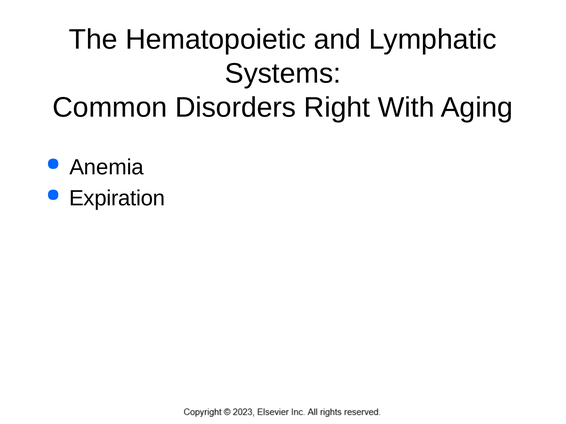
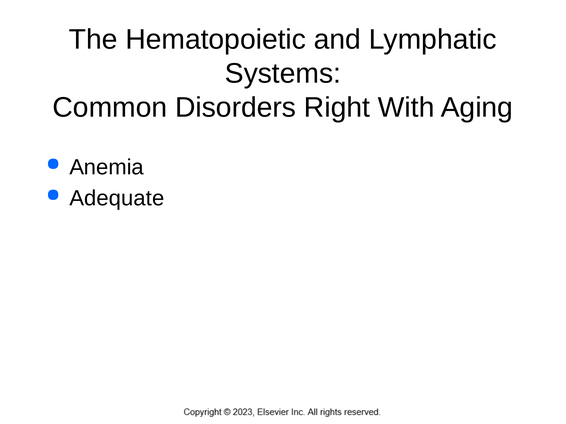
Expiration: Expiration -> Adequate (117, 198)
